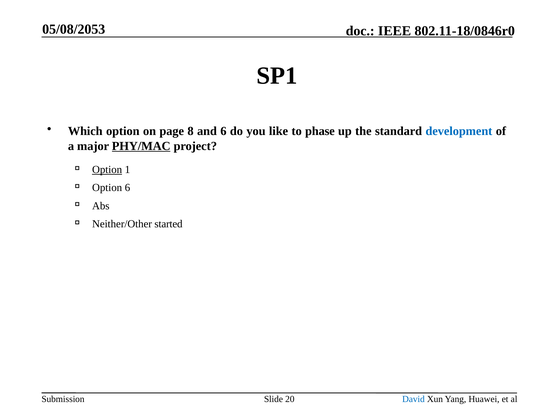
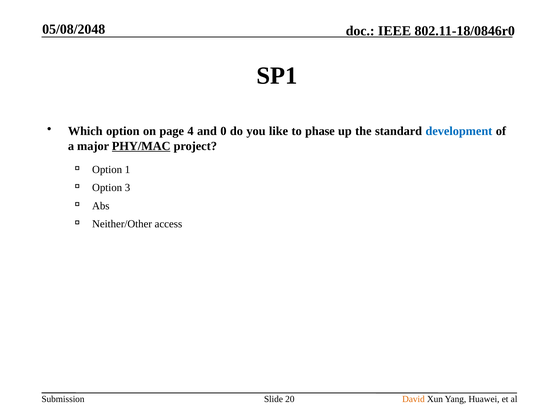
05/08/2053: 05/08/2053 -> 05/08/2048 (74, 29)
8: 8 -> 4 (191, 131)
and 6: 6 -> 0 (223, 131)
Option underline: present -> none (107, 169)
Option 6: 6 -> 3 (128, 187)
started: started -> access (168, 224)
David colour: blue -> orange (413, 398)
